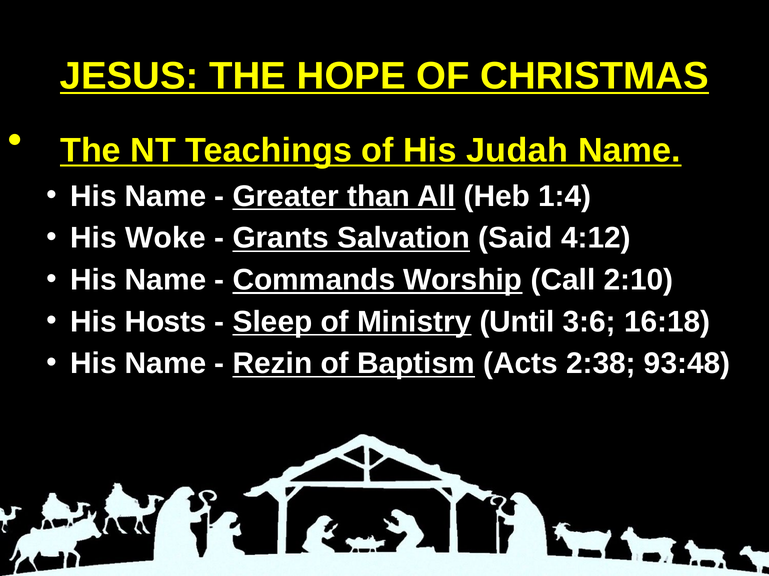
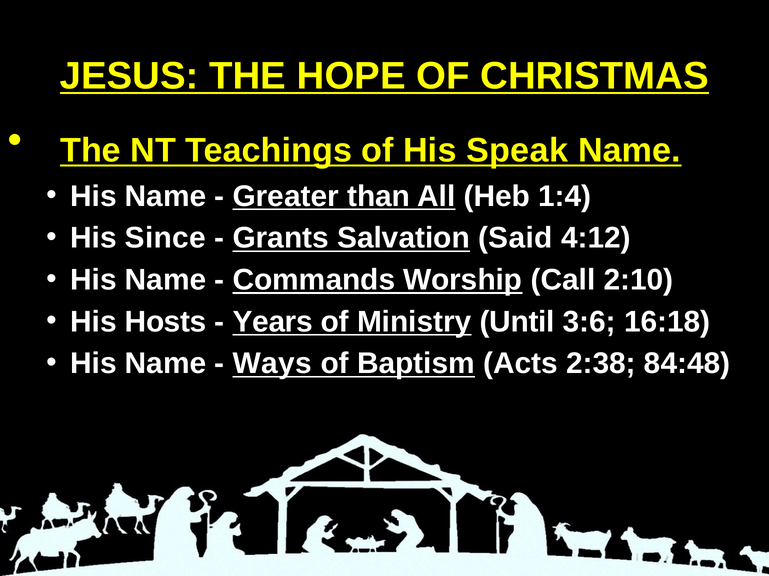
Judah: Judah -> Speak (517, 151)
Woke: Woke -> Since (165, 238)
Sleep: Sleep -> Years (273, 322)
Rezin: Rezin -> Ways (272, 364)
93:48: 93:48 -> 84:48 (687, 364)
